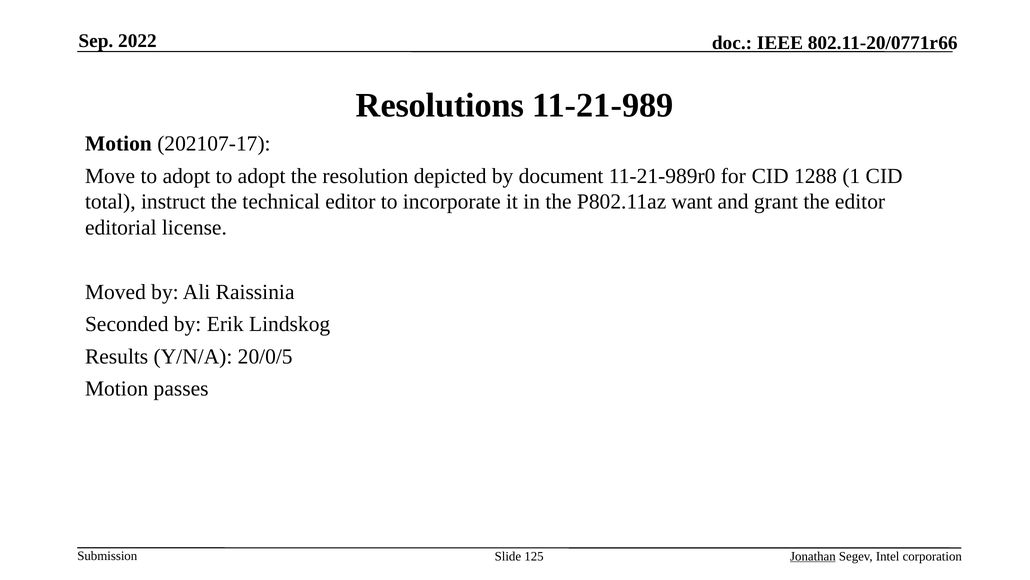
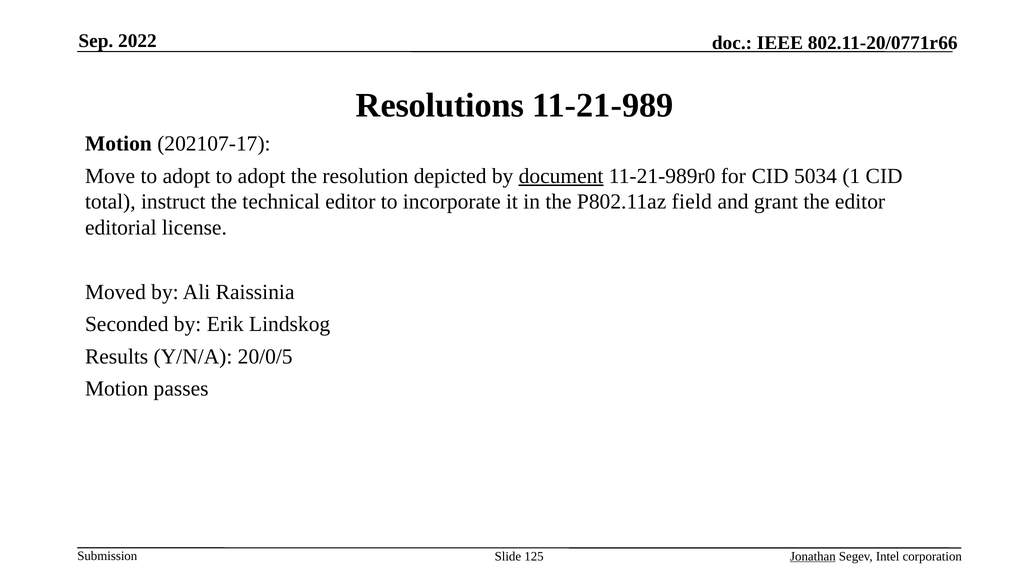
document underline: none -> present (561, 176)
1288: 1288 -> 5034 (815, 176)
want: want -> field (692, 202)
